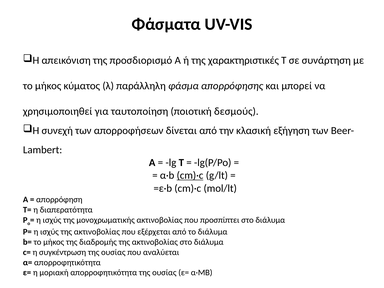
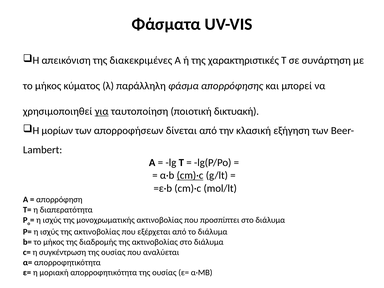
προσδιορισμό: προσδιορισμό -> διακεκριμένες (141, 60)
για underline: none -> present (102, 111)
δεσμούς: δεσμούς -> δικτυακή (236, 111)
συνεχή: συνεχή -> μορίων (57, 131)
